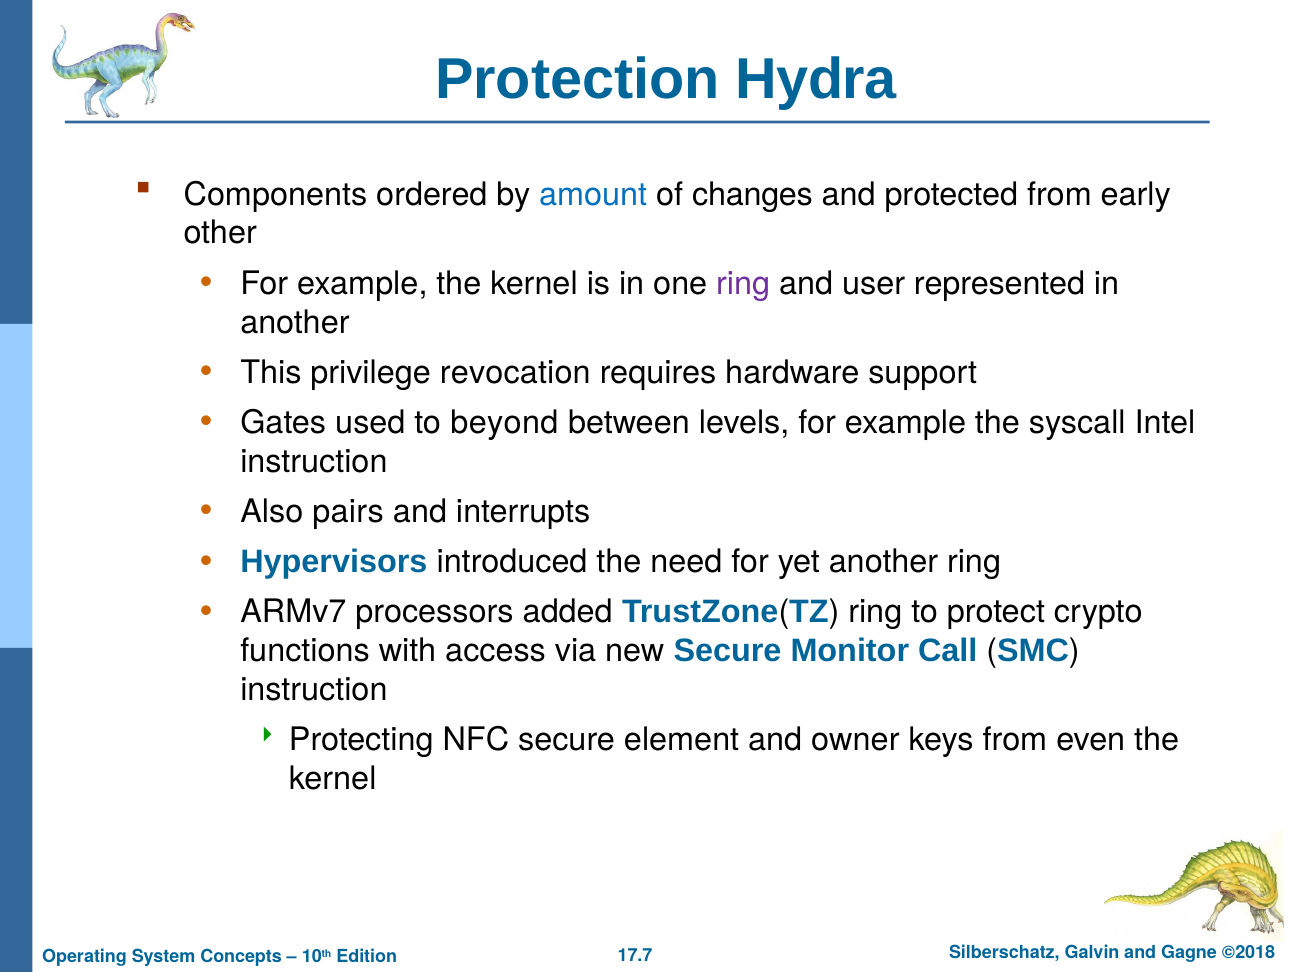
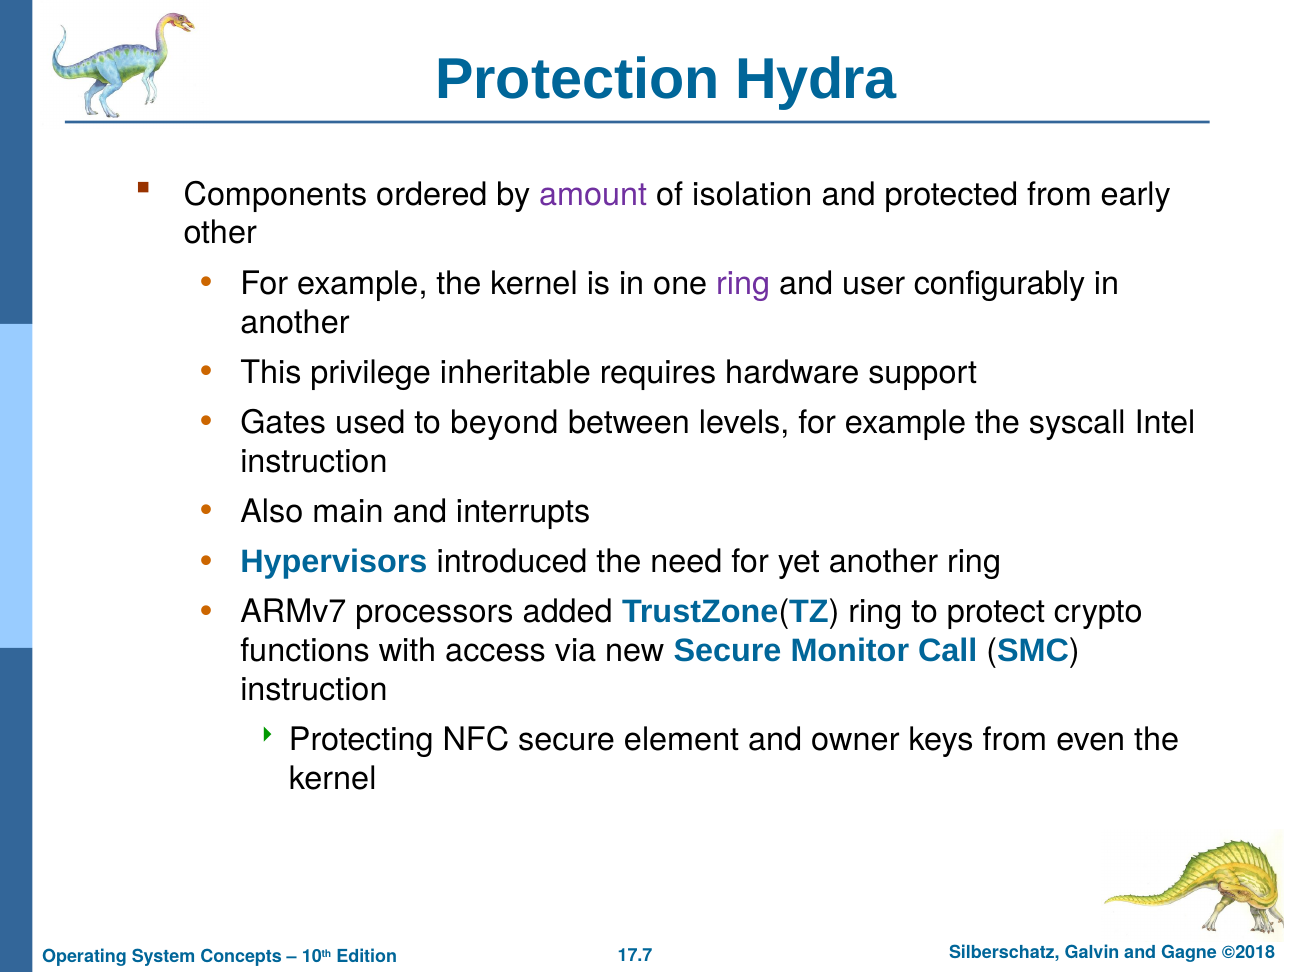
amount colour: blue -> purple (593, 194)
changes: changes -> isolation (752, 194)
represented: represented -> configurably (1000, 283)
revocation: revocation -> inheritable (515, 373)
pairs: pairs -> main (348, 512)
